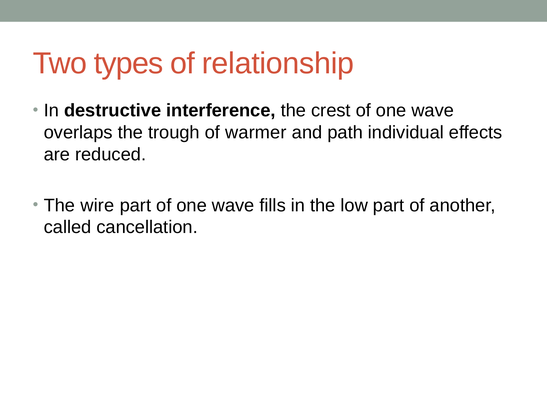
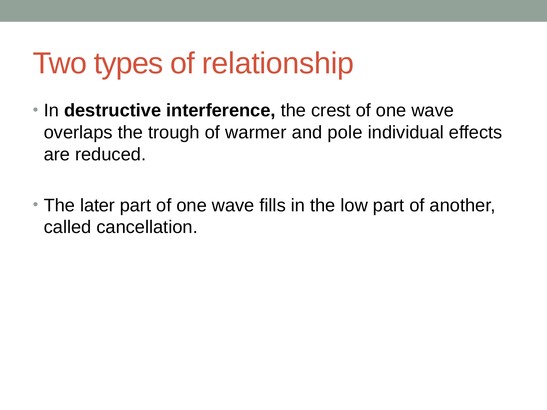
path: path -> pole (345, 133)
wire: wire -> later (98, 205)
